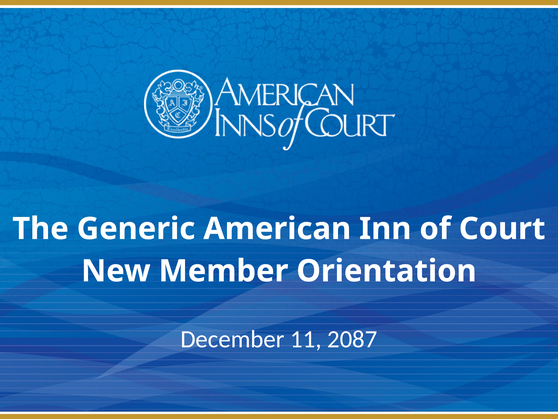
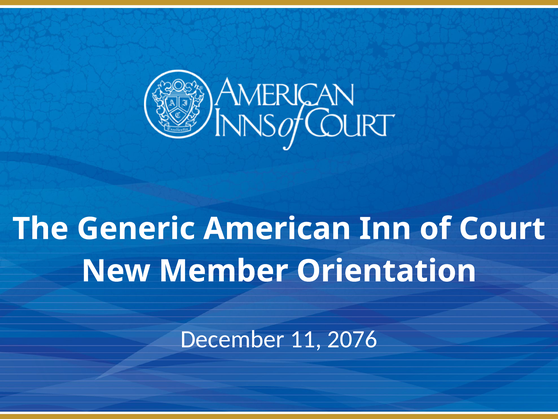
2087: 2087 -> 2076 (352, 339)
